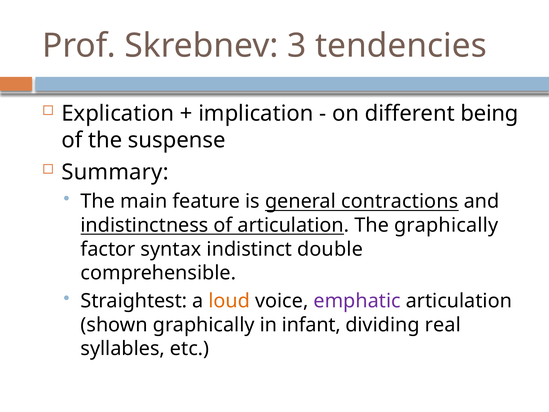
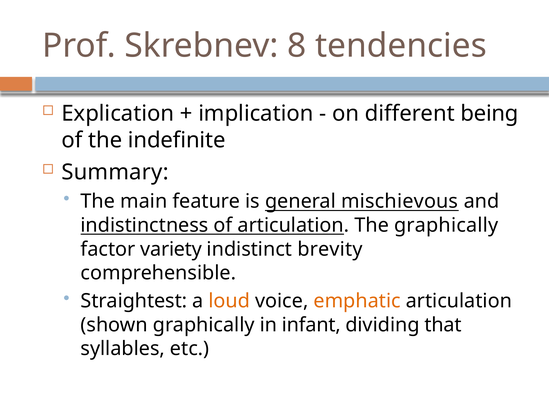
3: 3 -> 8 (297, 46)
suspense: suspense -> indefinite (177, 140)
contractions: contractions -> mischievous (400, 201)
syntax: syntax -> variety (171, 249)
double: double -> brevity (330, 249)
emphatic colour: purple -> orange (357, 301)
real: real -> that (443, 325)
